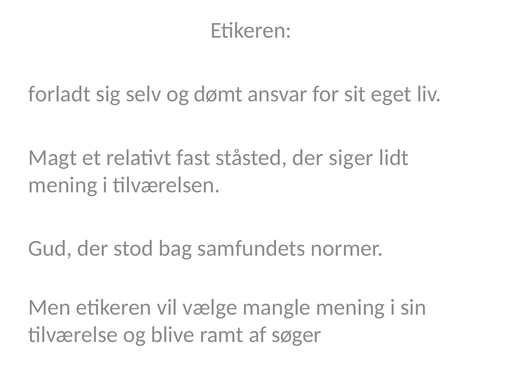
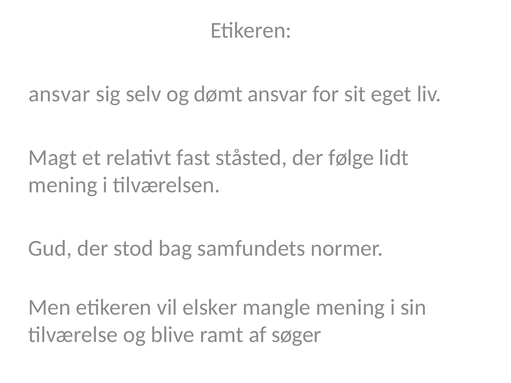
forladt: forladt -> ansvar (59, 94)
siger: siger -> følge (351, 158)
vælge: vælge -> elsker (210, 308)
